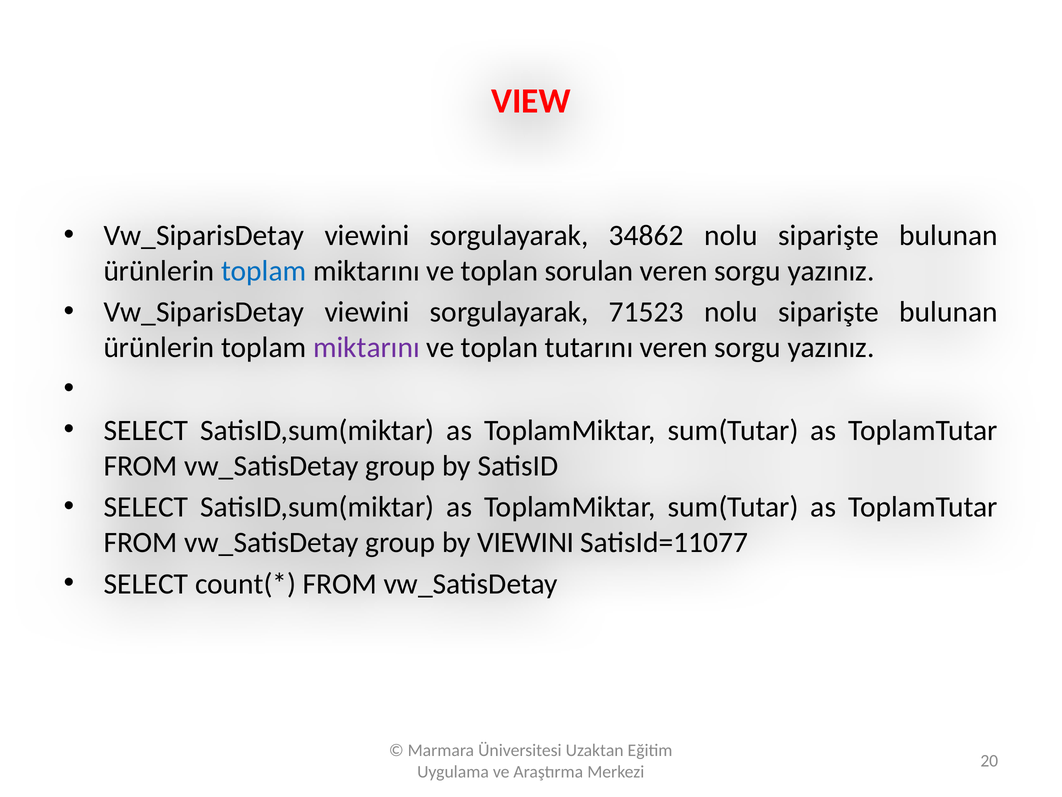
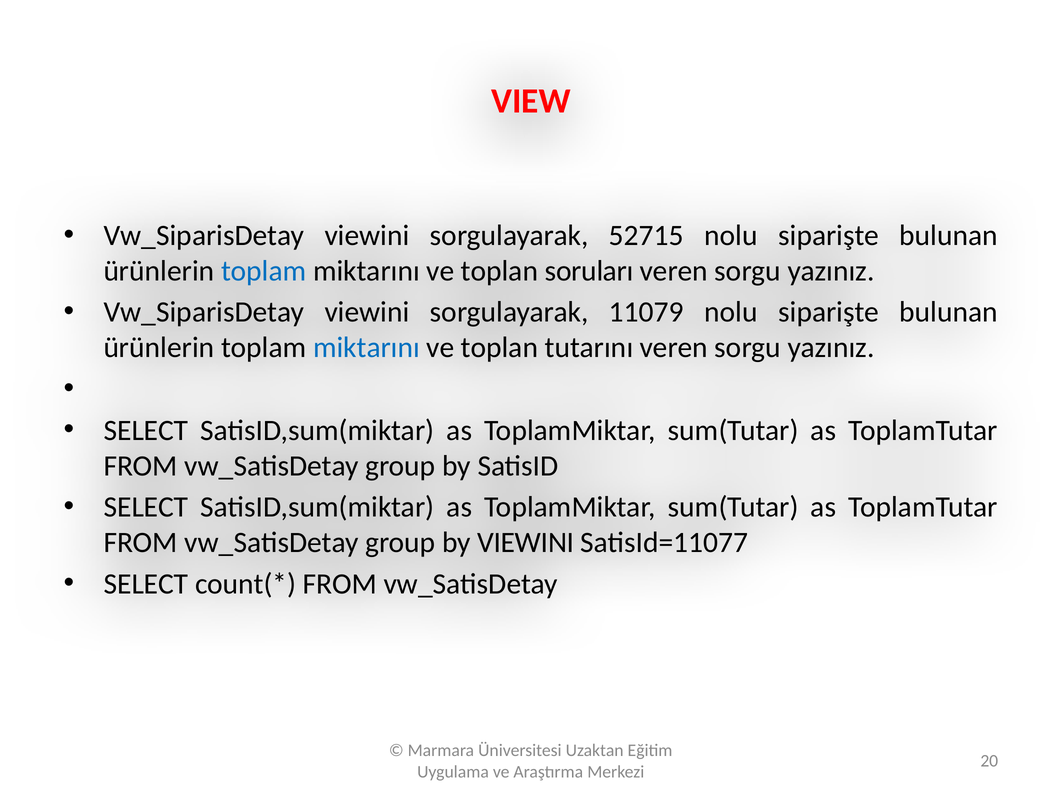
34862: 34862 -> 52715 (646, 235)
sorulan: sorulan -> soruları (589, 271)
71523: 71523 -> 11079 (646, 312)
miktarını colour: purple -> blue (366, 347)
